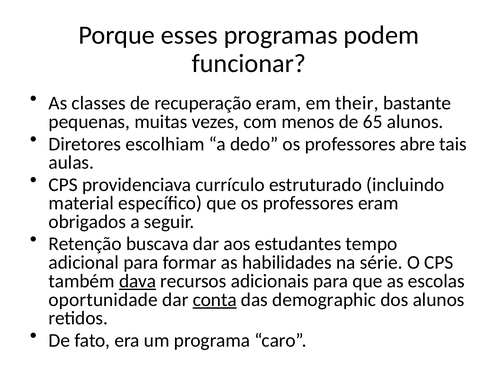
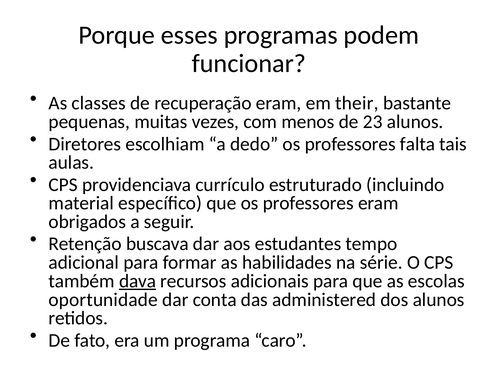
65: 65 -> 23 (373, 122)
abre: abre -> falta (418, 144)
conta underline: present -> none (215, 300)
demographic: demographic -> administered (324, 300)
